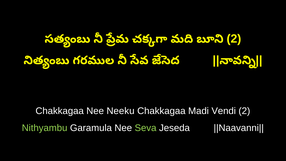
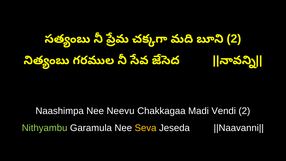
Chakkagaa: Chakkagaa -> Naashimpa (60, 111)
Neeku: Neeku -> Neevu (121, 111)
Seva colour: light green -> yellow (146, 128)
